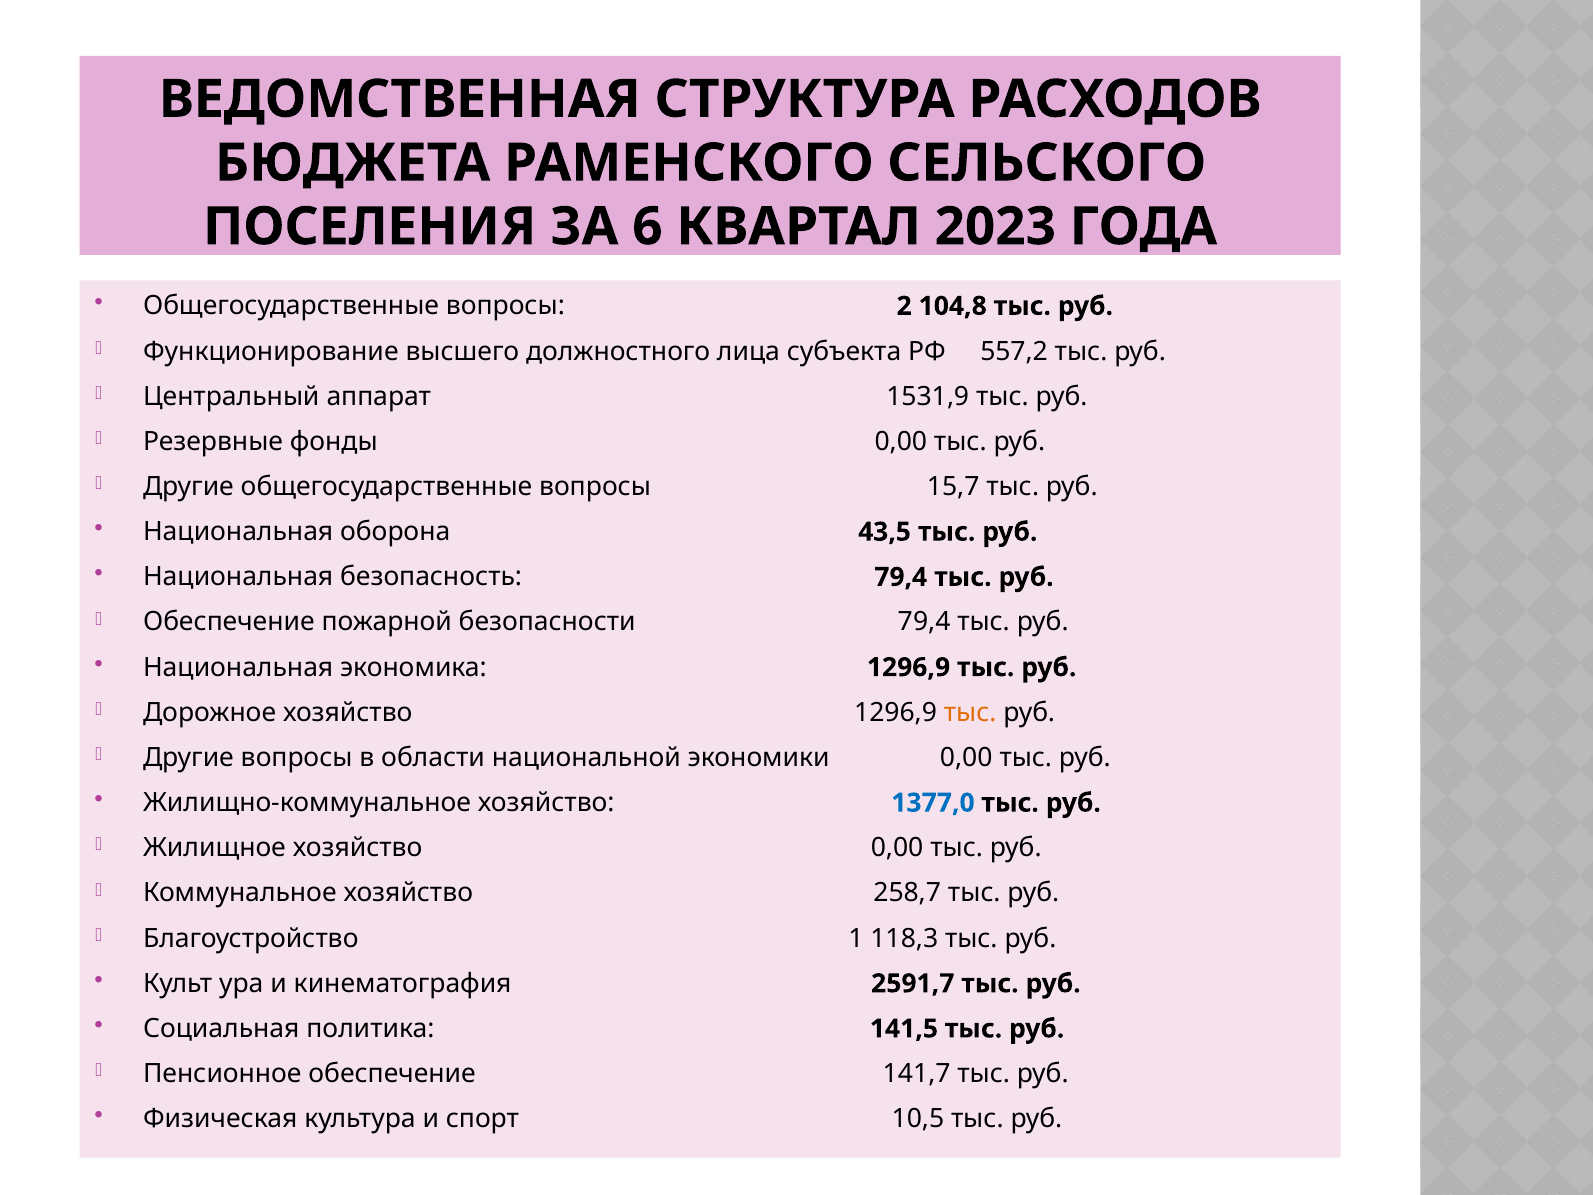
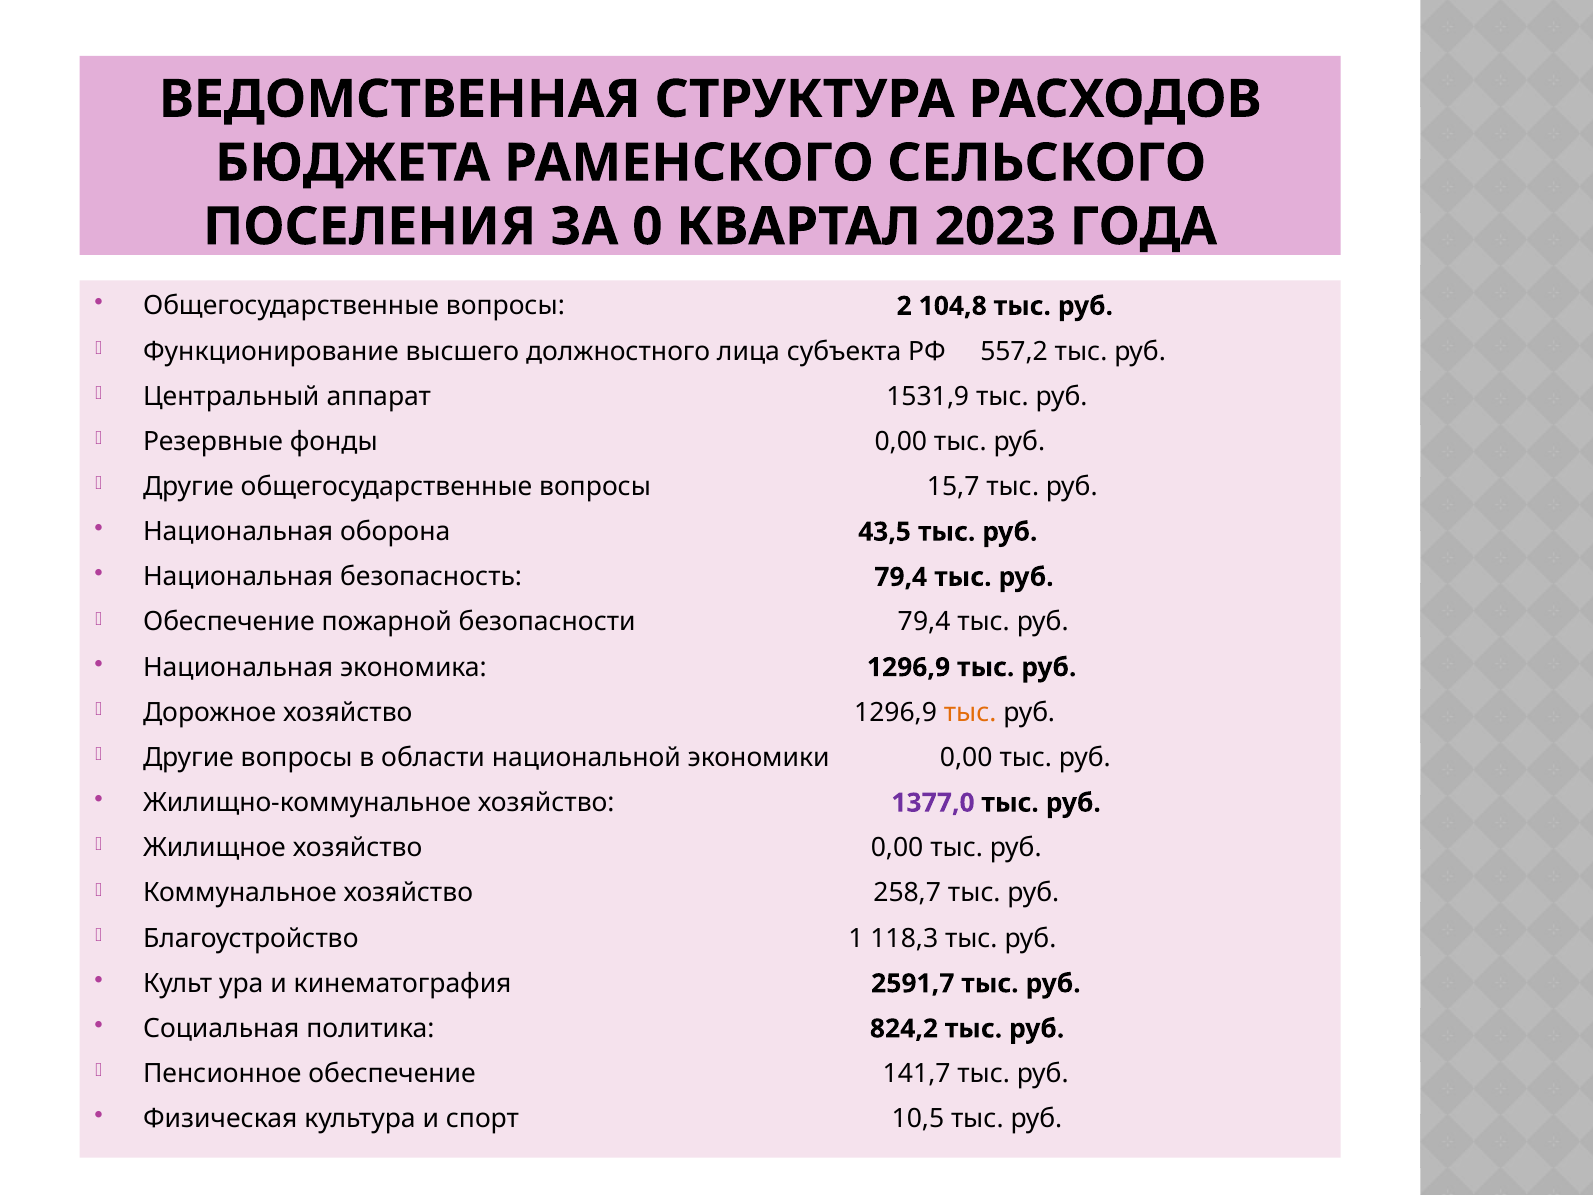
6: 6 -> 0 (647, 227)
1377,0 colour: blue -> purple (933, 803)
141,5: 141,5 -> 824,2 (904, 1029)
